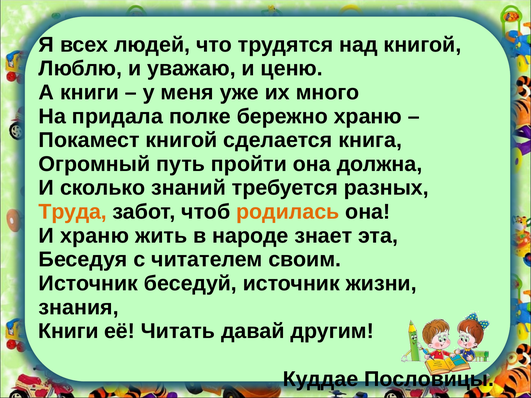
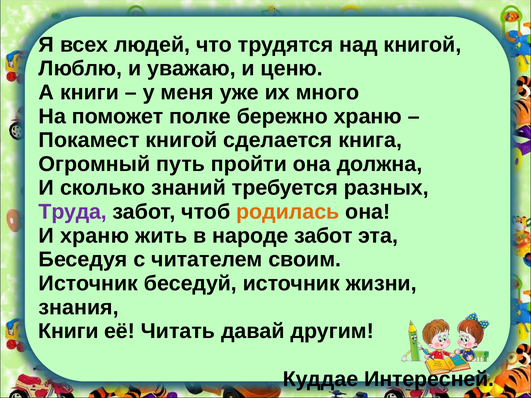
придала: придала -> поможет (118, 116)
Труда colour: orange -> purple (73, 212)
народе знает: знает -> забот (323, 236)
Пословицы: Пословицы -> Интересней (429, 379)
